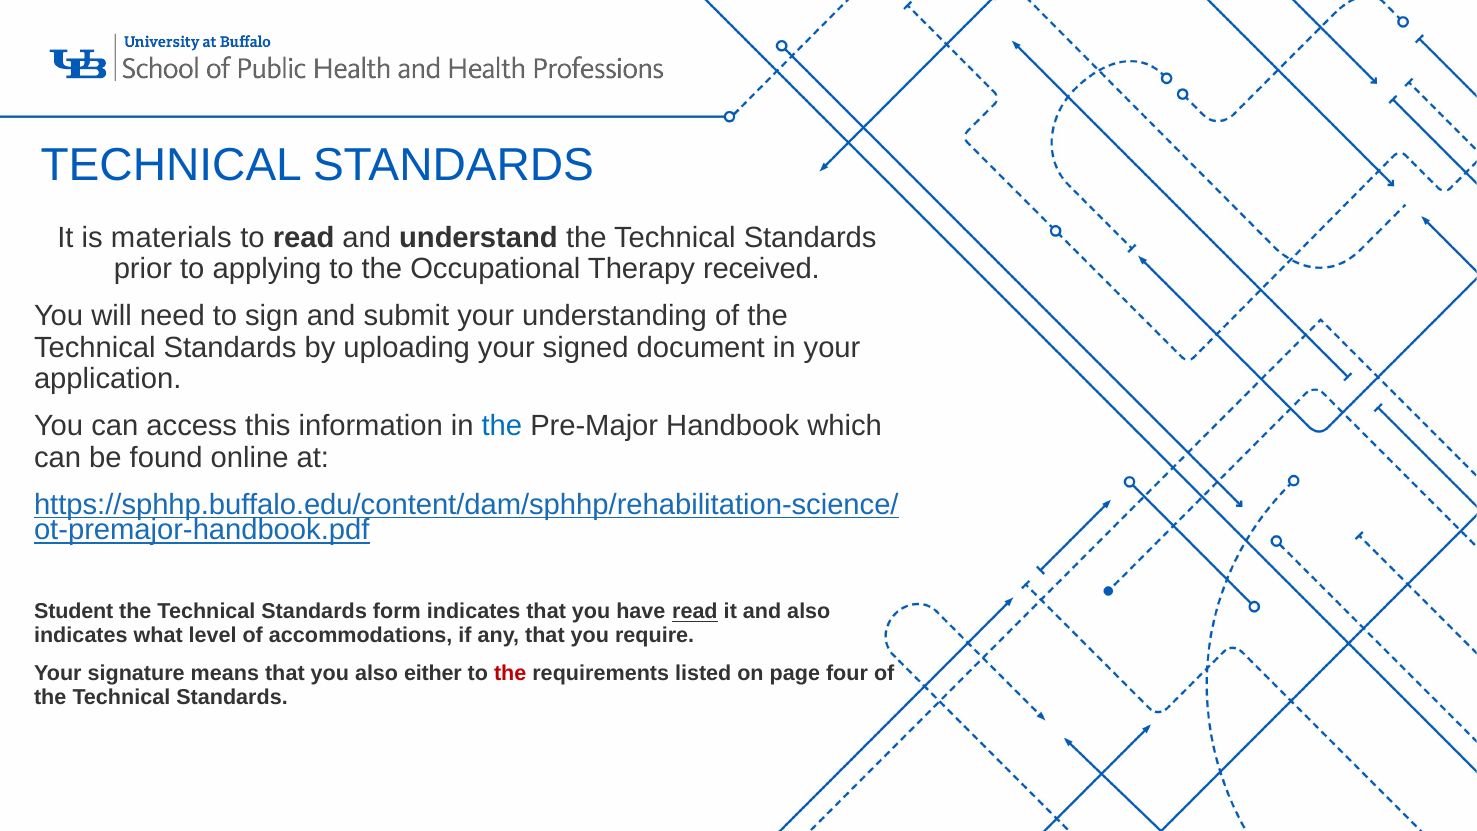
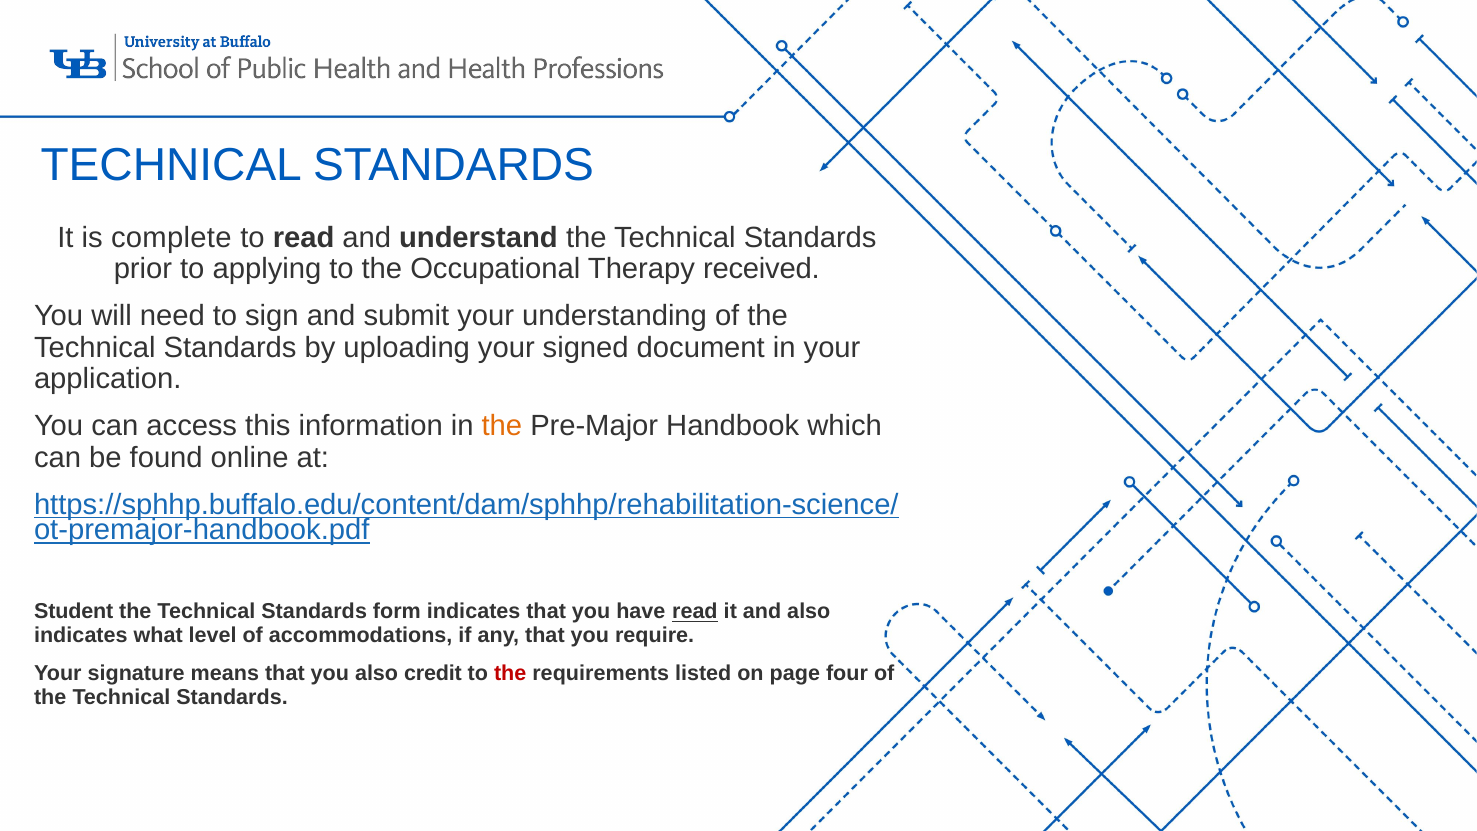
materials: materials -> complete (171, 238)
the colour: blue -> orange (502, 426)
either: either -> credit (433, 673)
